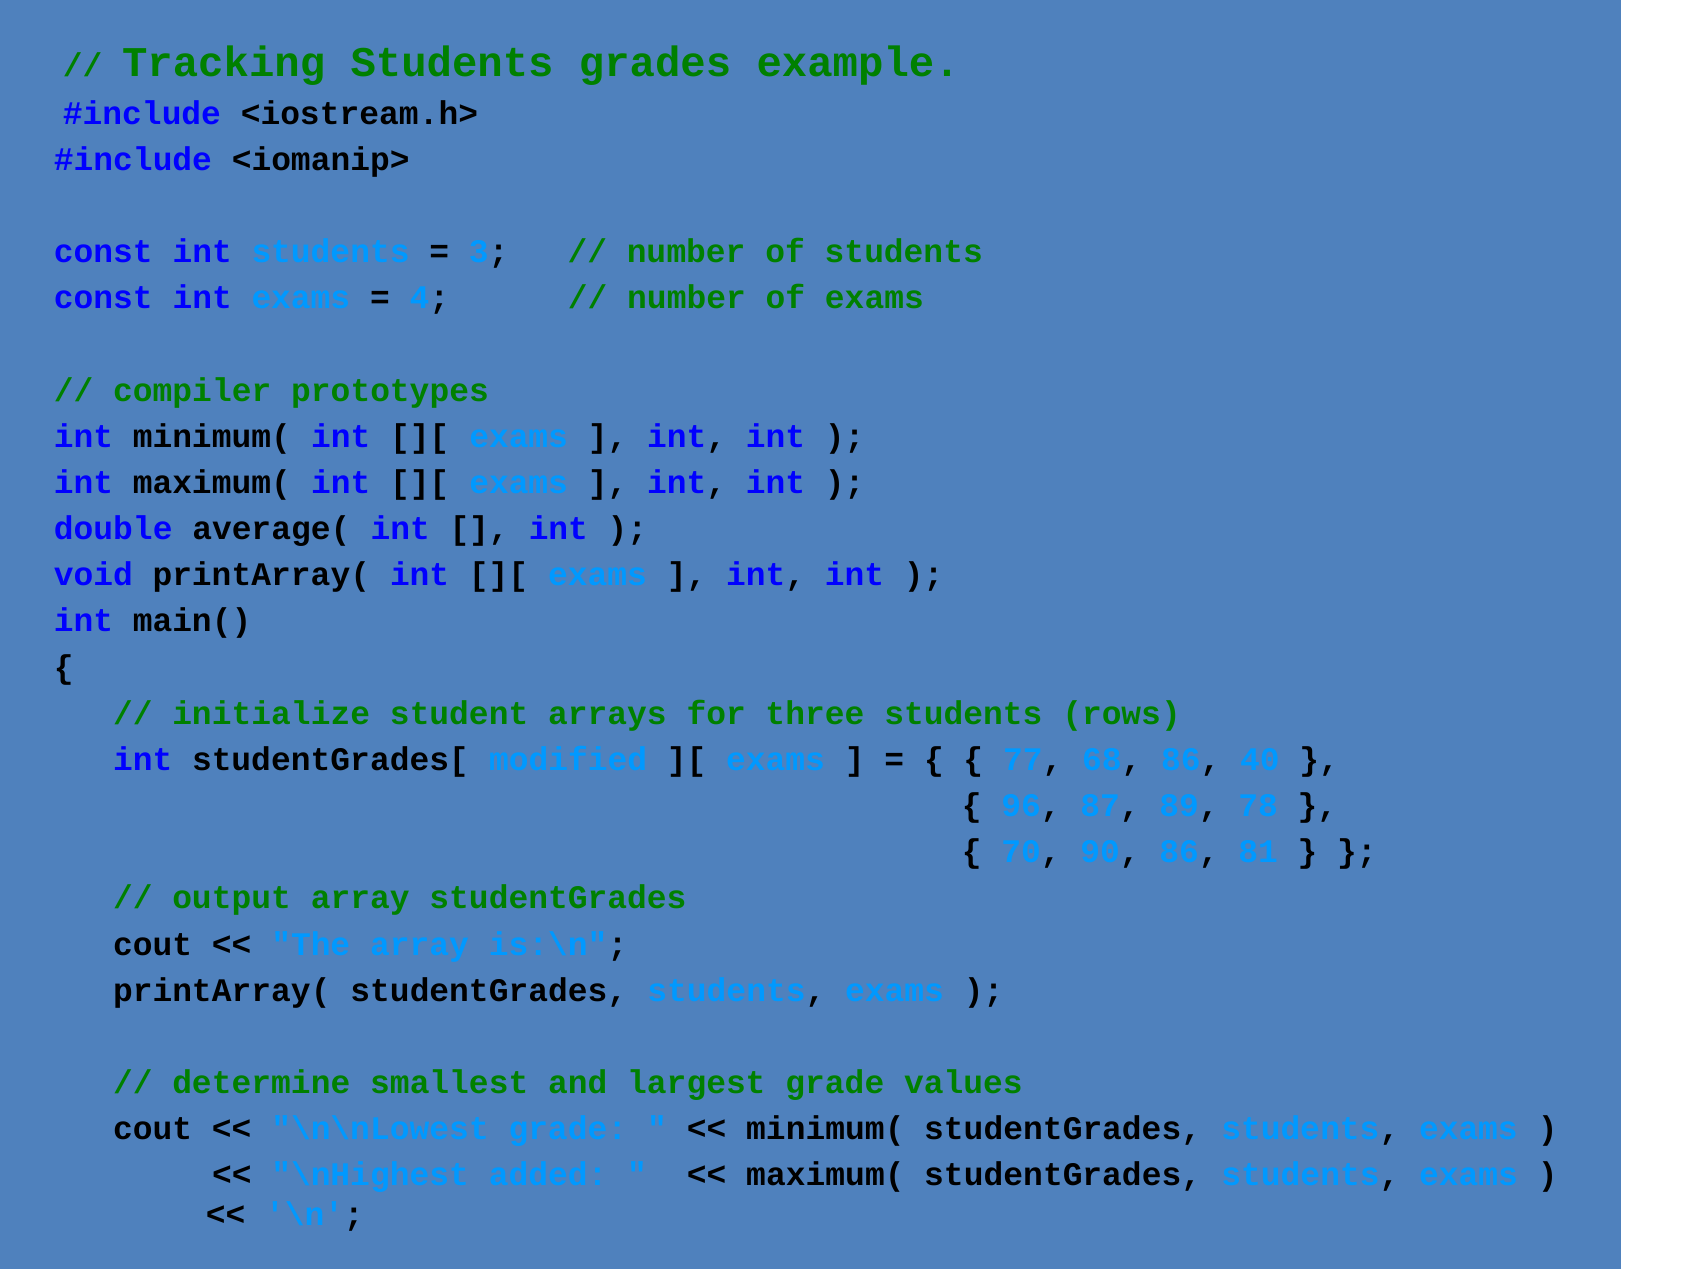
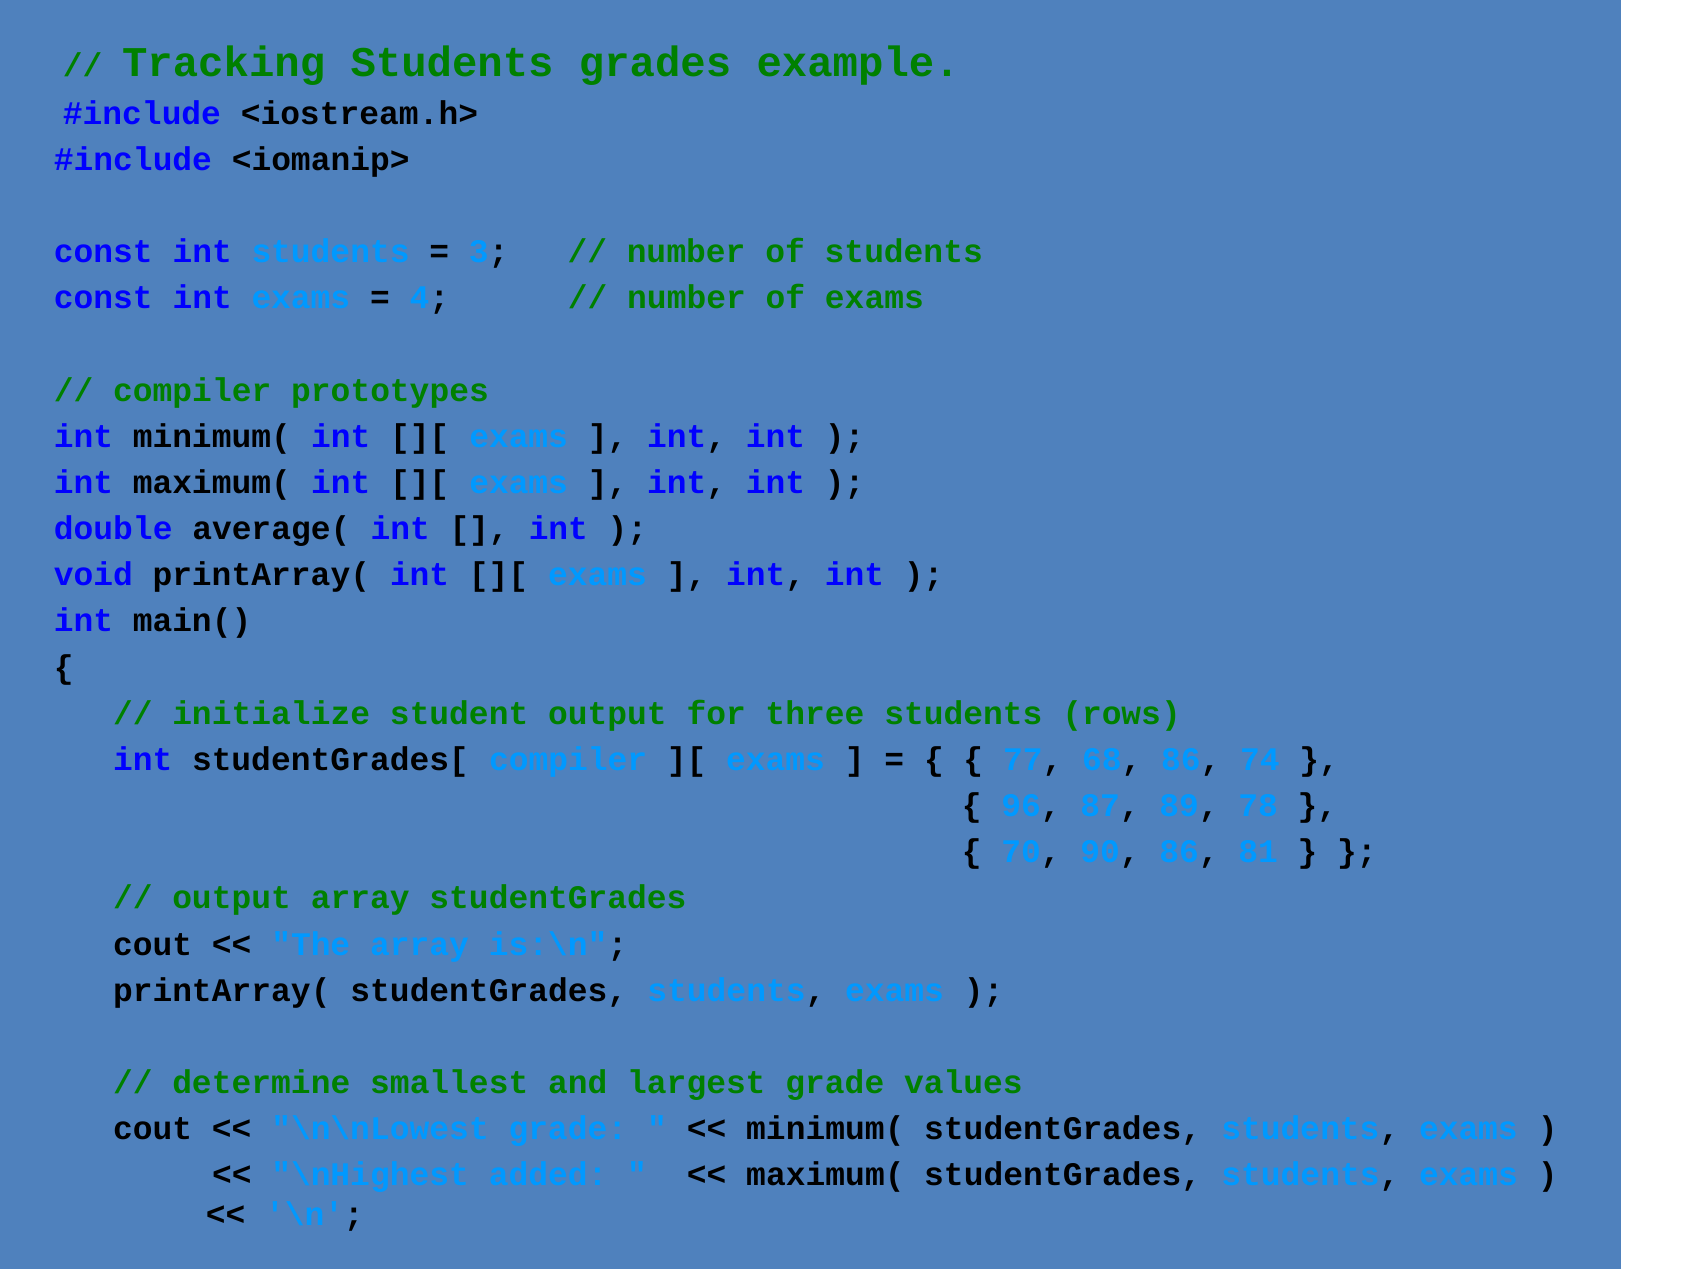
student arrays: arrays -> output (607, 713)
studentGrades[ modified: modified -> compiler (568, 760)
40: 40 -> 74 (1260, 760)
